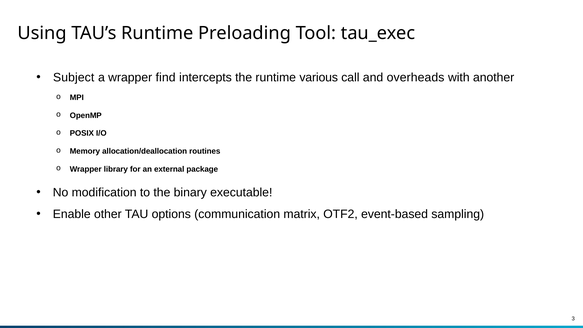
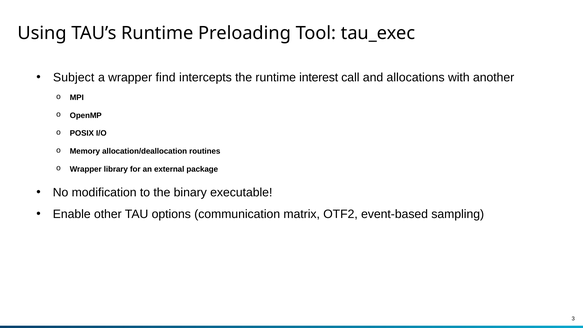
various: various -> interest (319, 77)
overheads: overheads -> allocations (416, 77)
